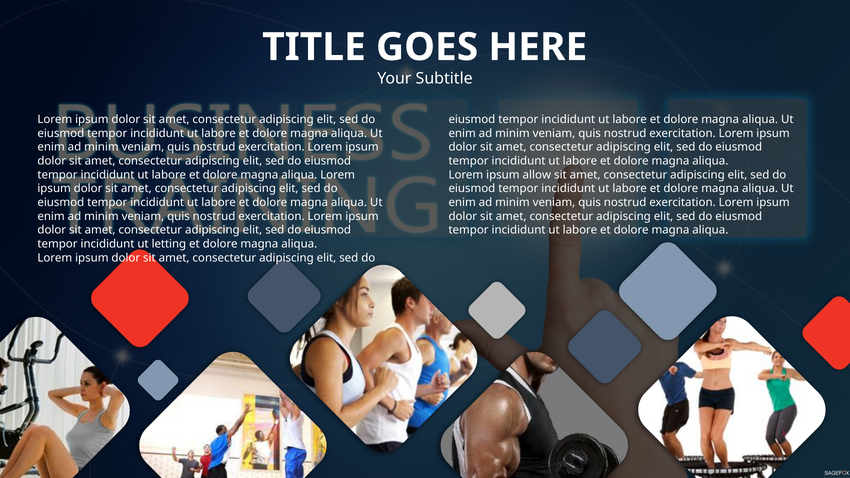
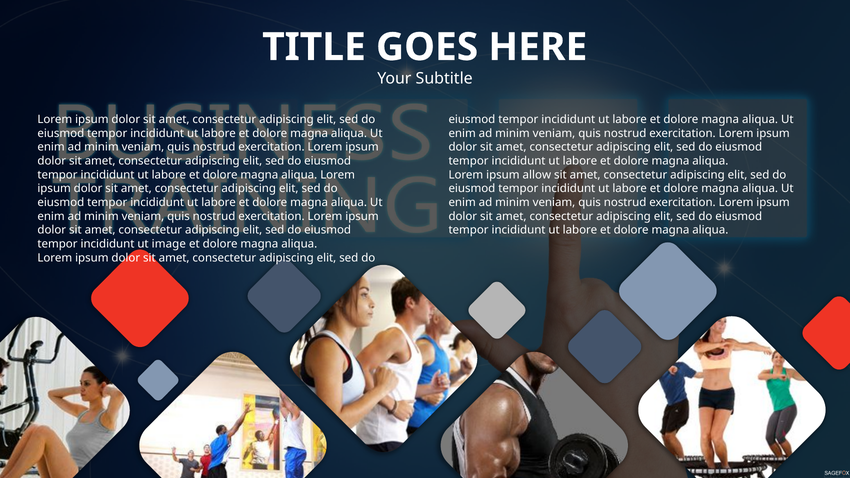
letting: letting -> image (169, 244)
